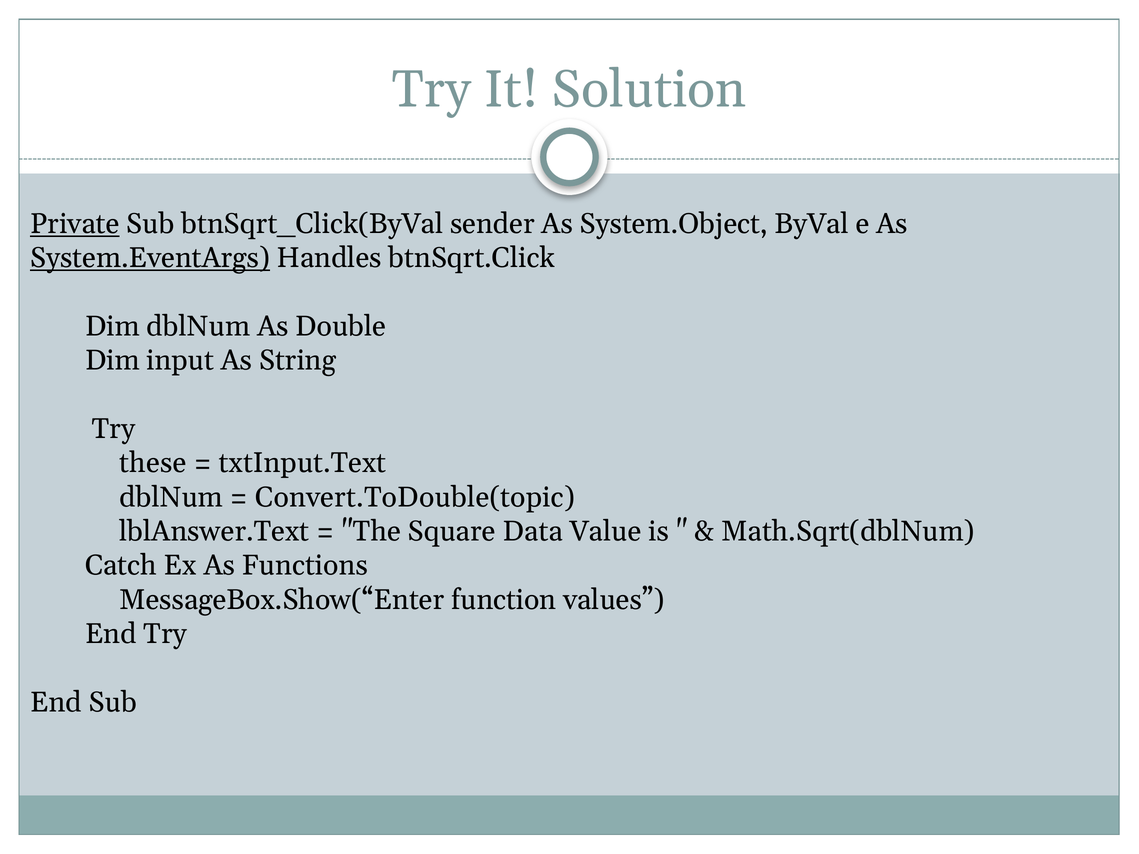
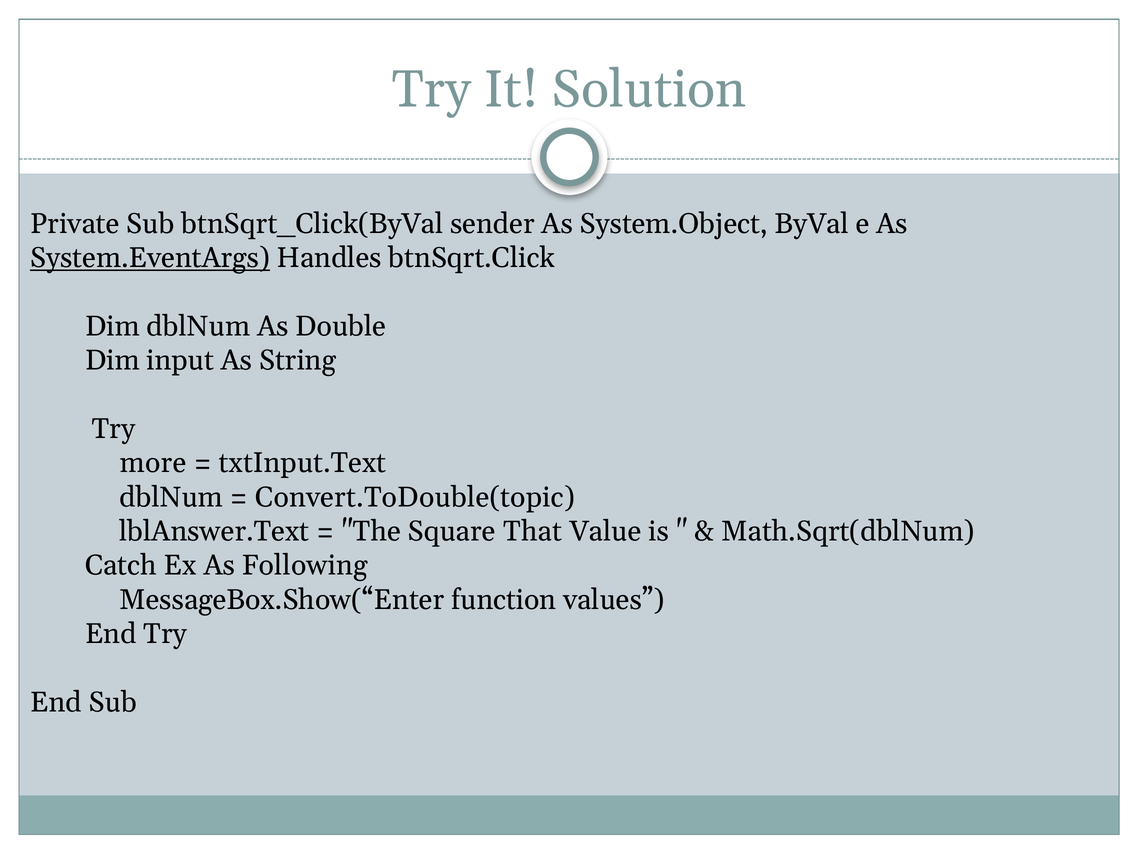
Private underline: present -> none (75, 224)
these: these -> more (153, 463)
Data: Data -> That (533, 531)
Functions: Functions -> Following (305, 566)
